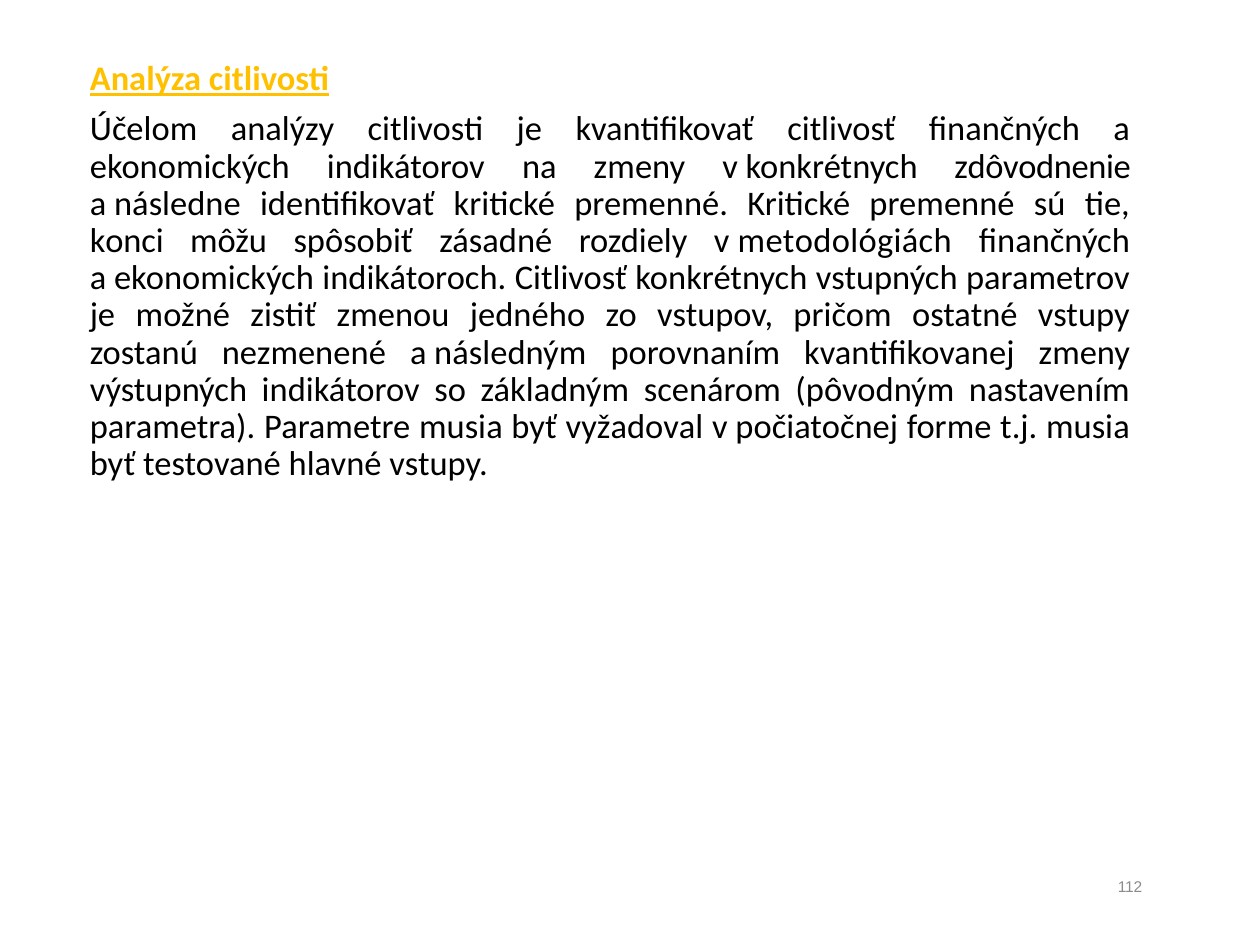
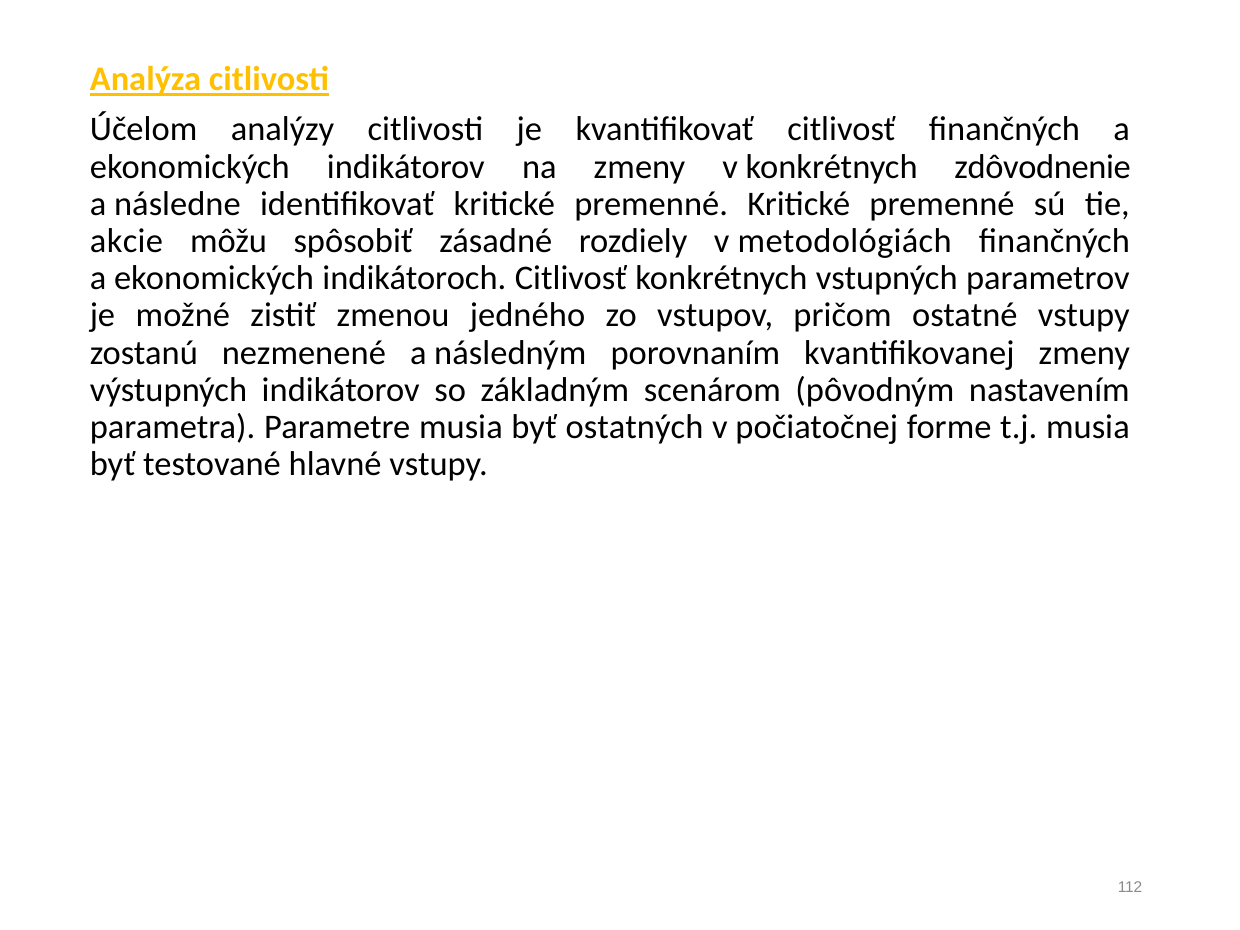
konci: konci -> akcie (127, 241)
vyžadoval: vyžadoval -> ostatných (635, 427)
